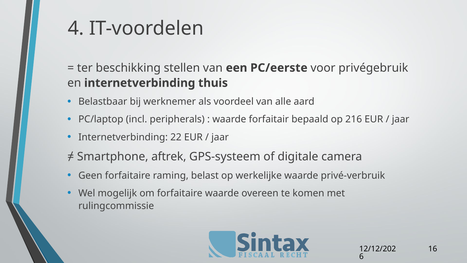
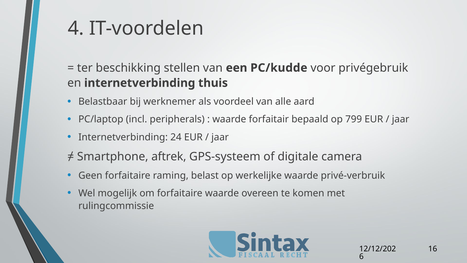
PC/eerste: PC/eerste -> PC/kudde (279, 68)
216: 216 -> 799 (354, 119)
22: 22 -> 24 (176, 137)
